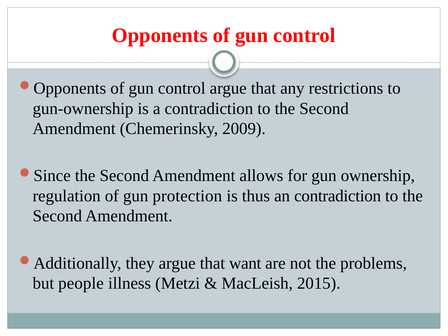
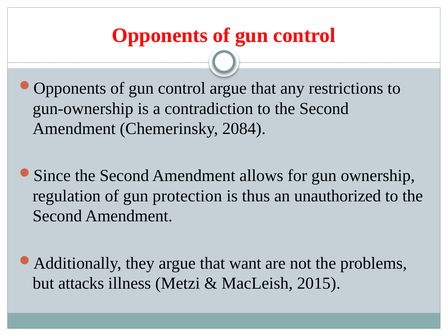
2009: 2009 -> 2084 (244, 129)
an contradiction: contradiction -> unauthorized (338, 196)
people: people -> attacks (81, 283)
